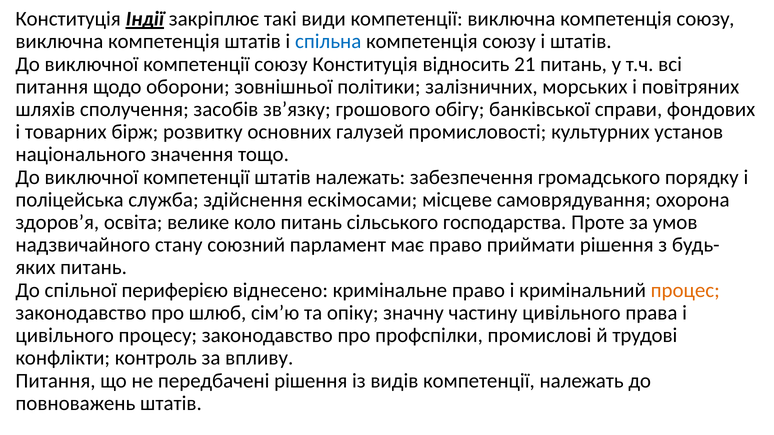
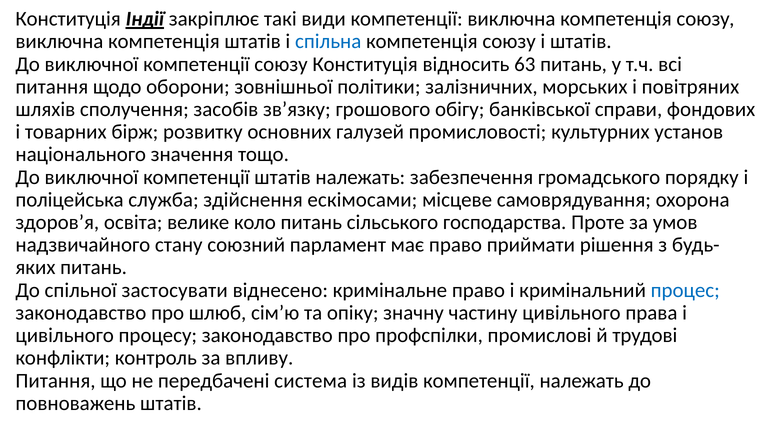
21: 21 -> 63 (525, 64)
периферією: периферією -> застосувати (175, 290)
процес colour: orange -> blue (685, 290)
передбачені рішення: рішення -> система (311, 381)
